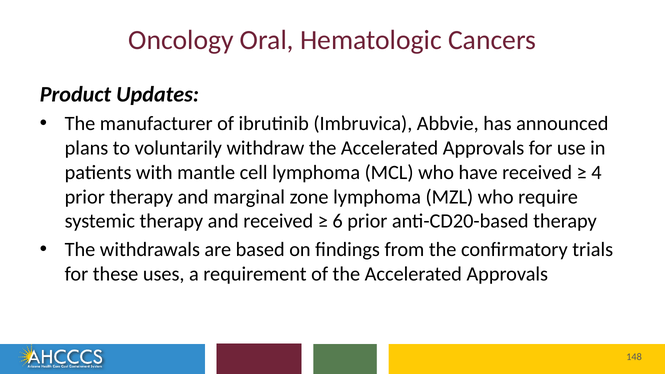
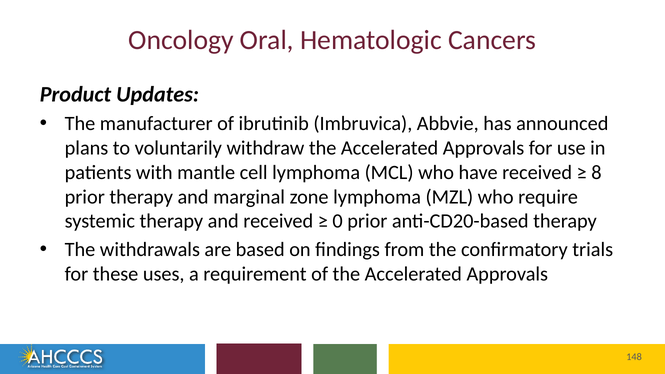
4: 4 -> 8 (596, 172)
6: 6 -> 0 (338, 221)
